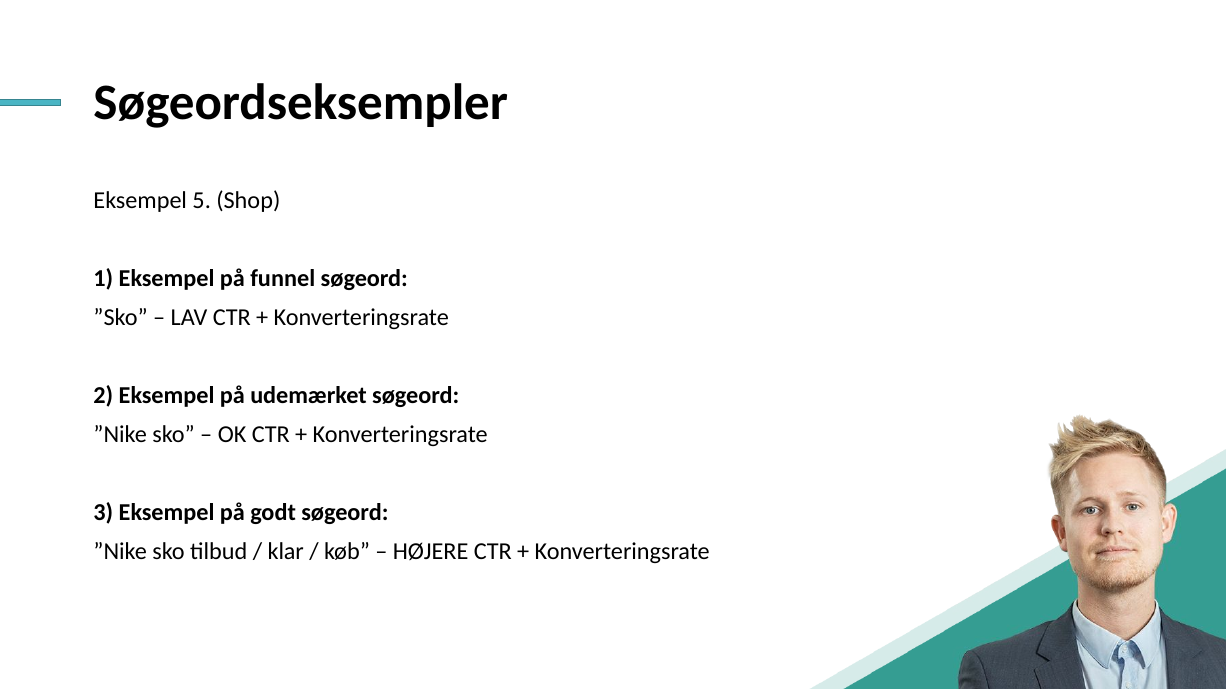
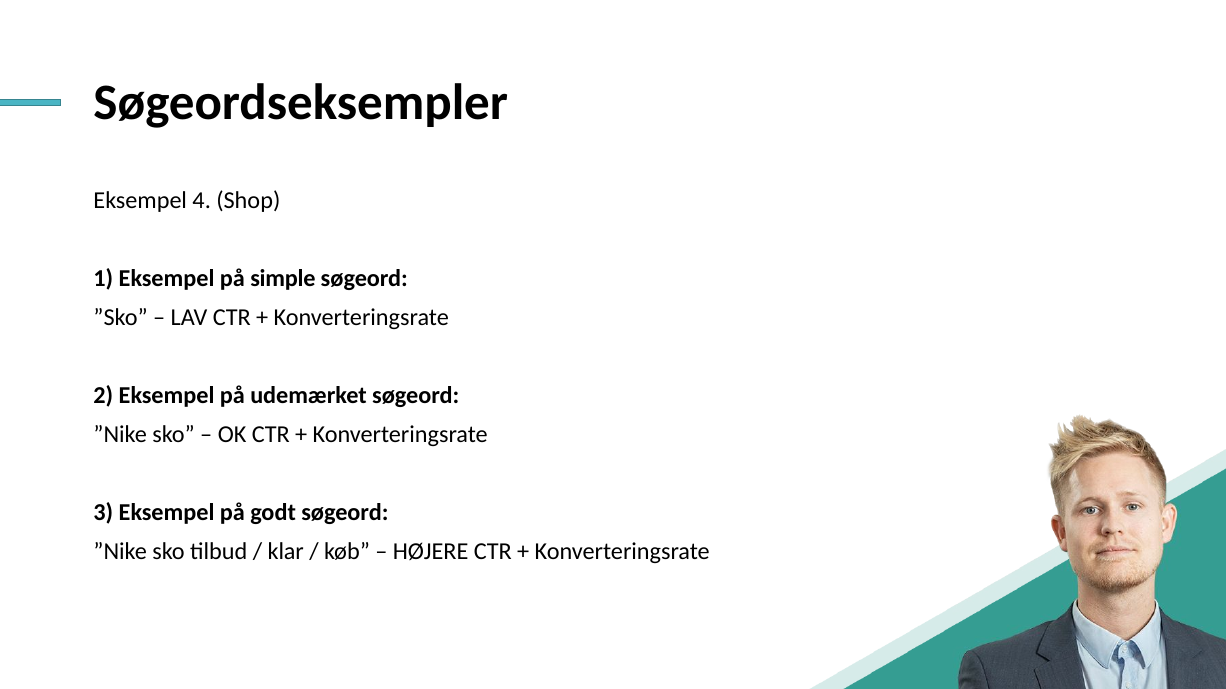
5: 5 -> 4 (202, 201)
funnel: funnel -> simple (283, 279)
